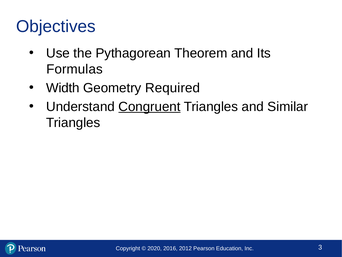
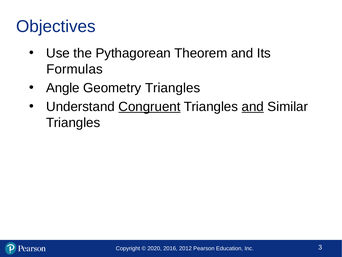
Width: Width -> Angle (63, 88)
Geometry Required: Required -> Triangles (173, 88)
and underline: none -> present (253, 106)
